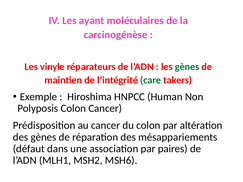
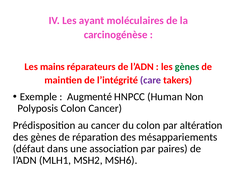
vinyle: vinyle -> mains (52, 67)
care colour: green -> purple (151, 80)
Hiroshima: Hiroshima -> Augmenté (90, 97)
